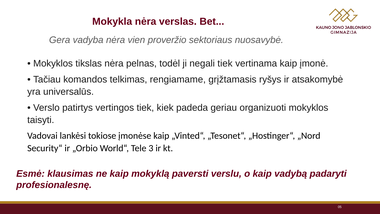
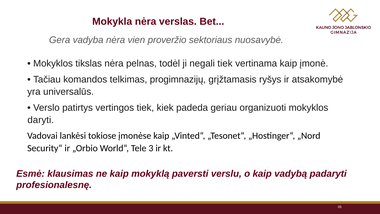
rengiamame: rengiamame -> progimnazijų (178, 79)
taisyti: taisyti -> daryti (41, 120)
